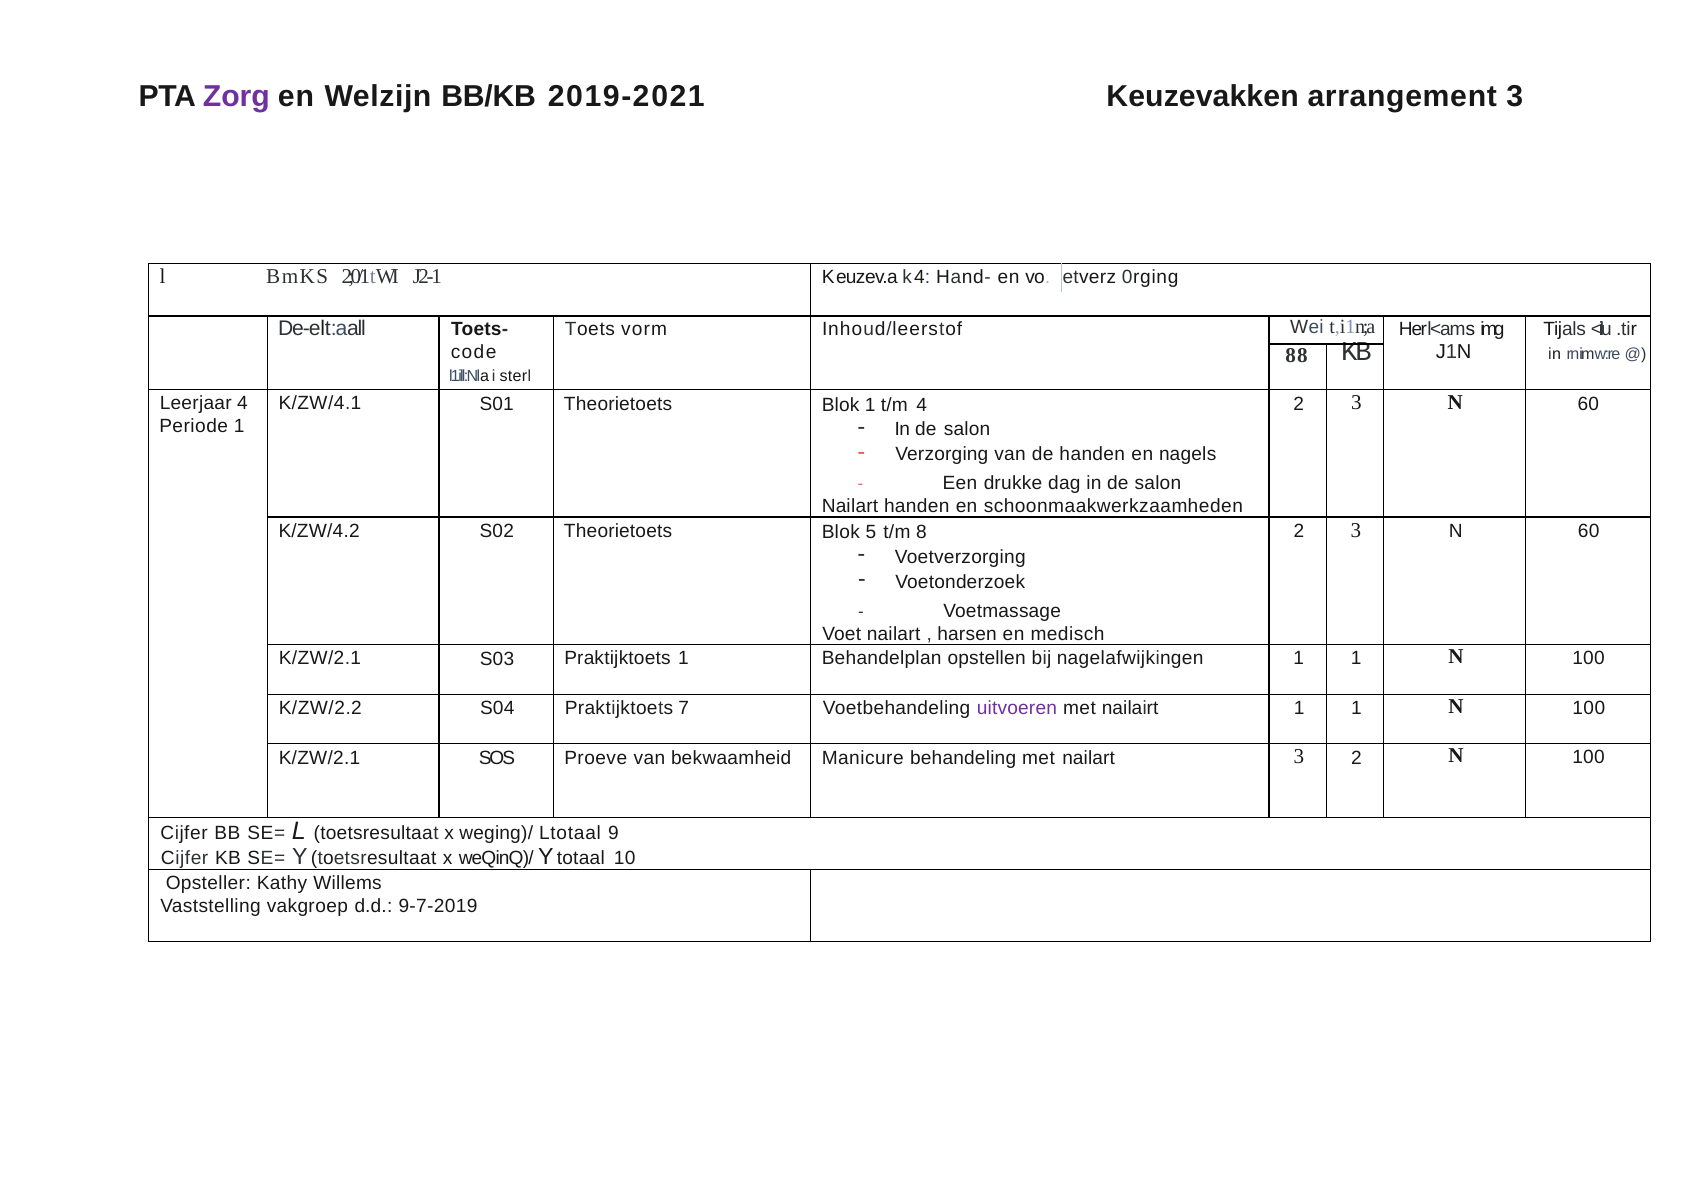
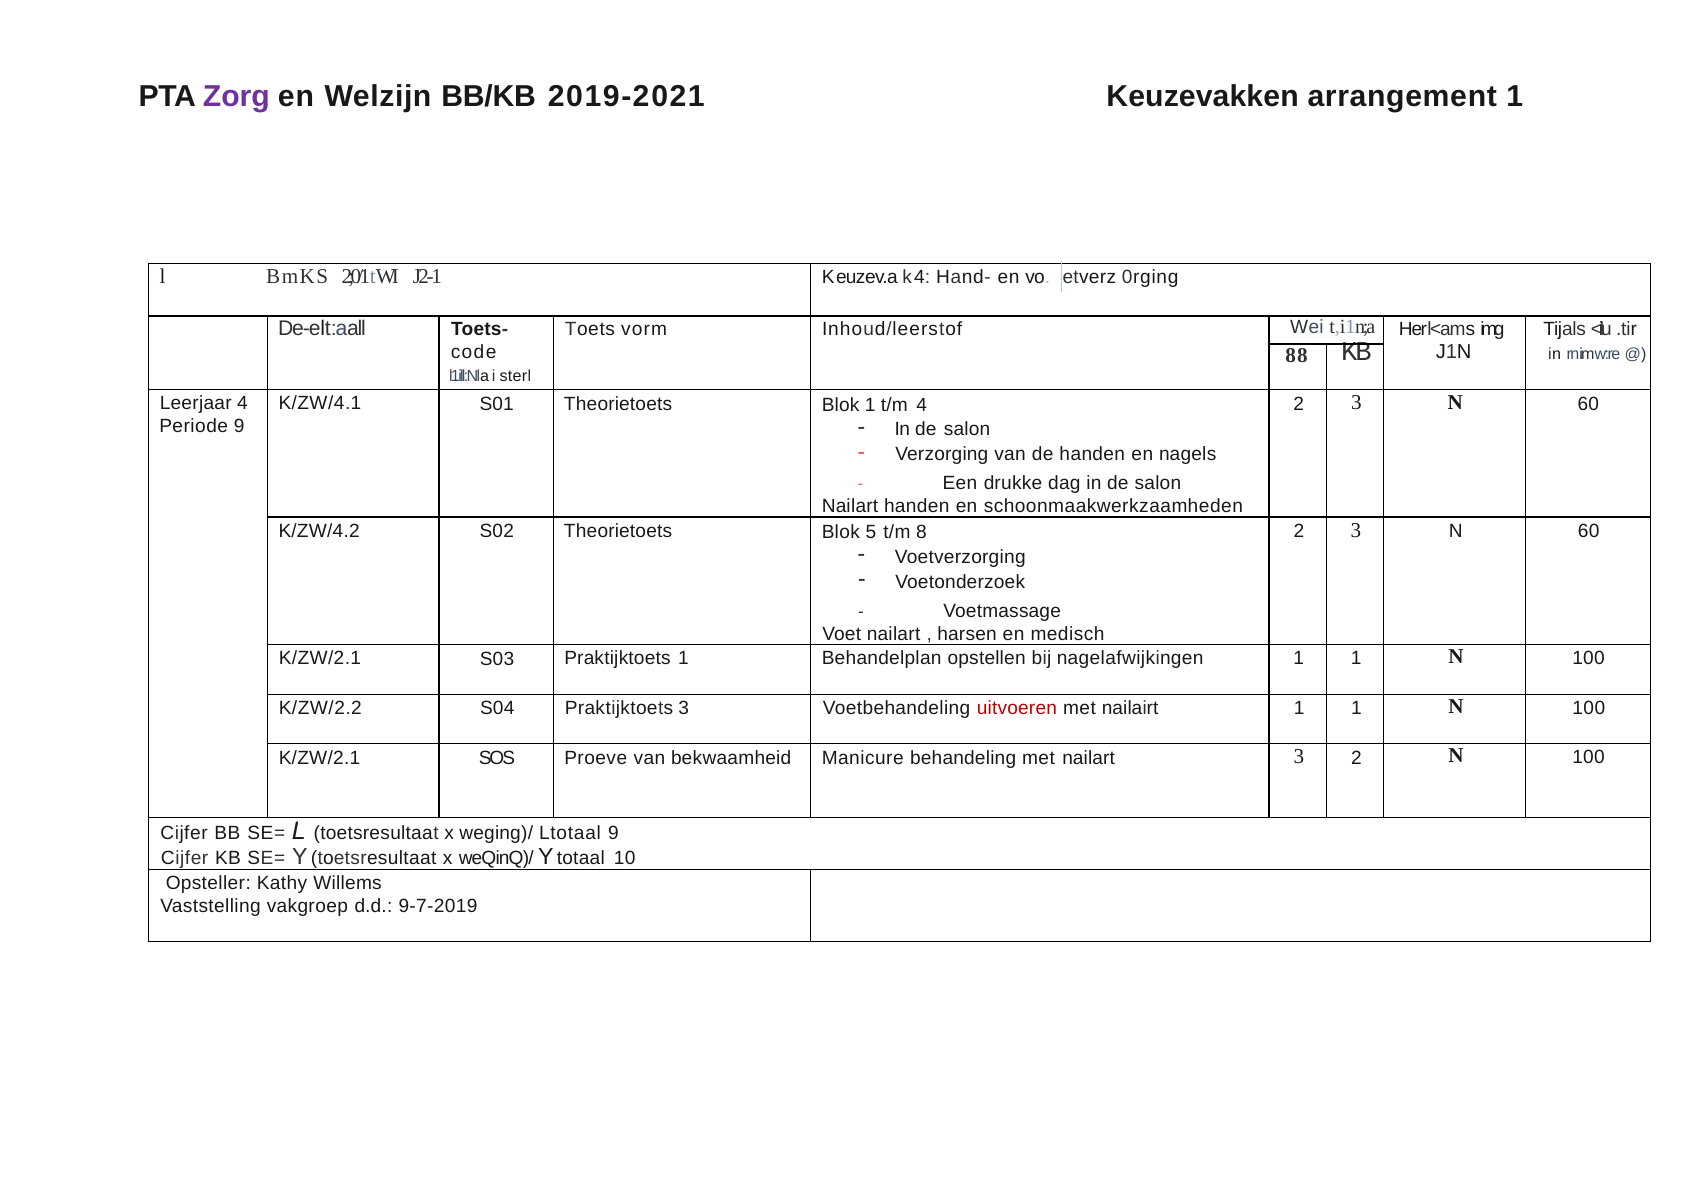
arrangement 3: 3 -> 1 (1515, 97)
Periode 1: 1 -> 9 (239, 426)
Praktijktoets 7: 7 -> 3 (684, 708)
uitvoeren colour: purple -> red (1017, 708)
